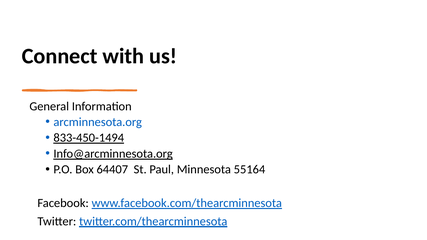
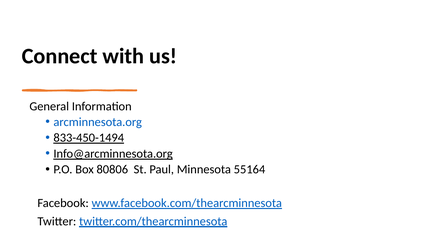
64407: 64407 -> 80806 (112, 170)
